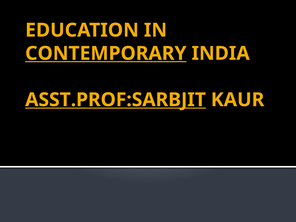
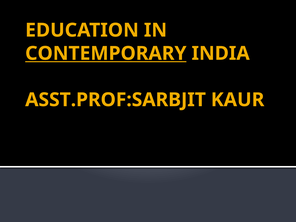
ASST.PROF:SARBJIT underline: present -> none (116, 100)
